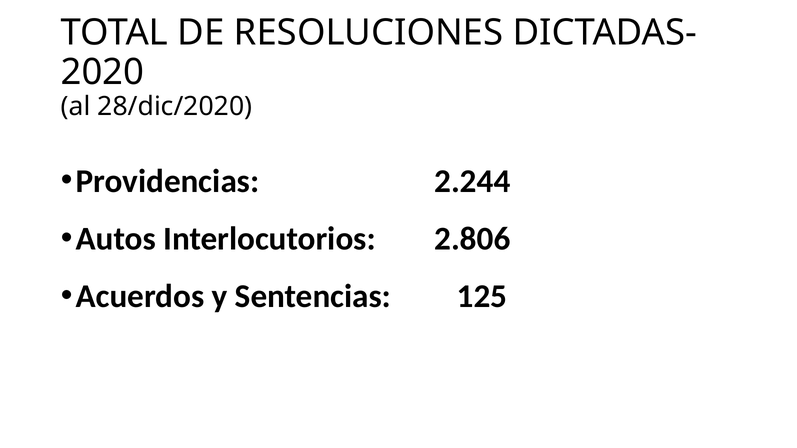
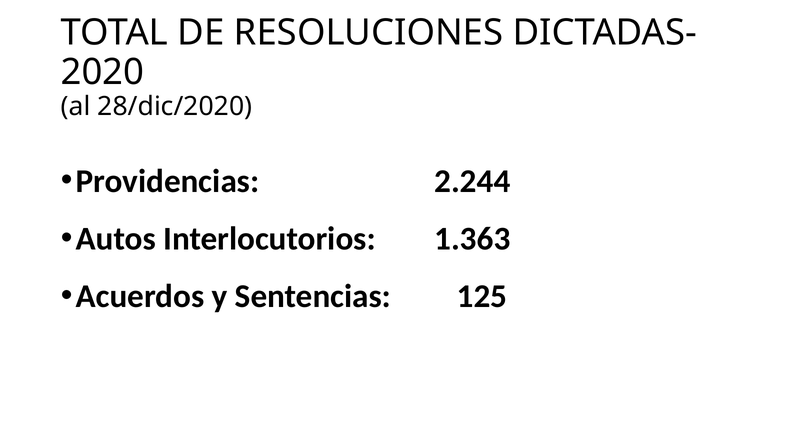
2.806: 2.806 -> 1.363 (472, 239)
